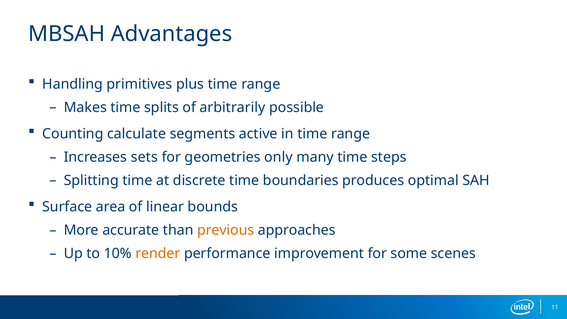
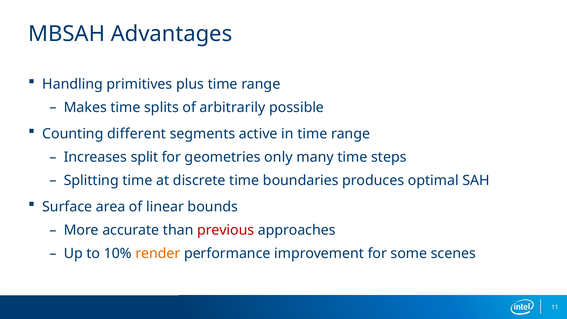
calculate: calculate -> different (137, 134)
sets: sets -> split (144, 157)
previous colour: orange -> red (226, 230)
